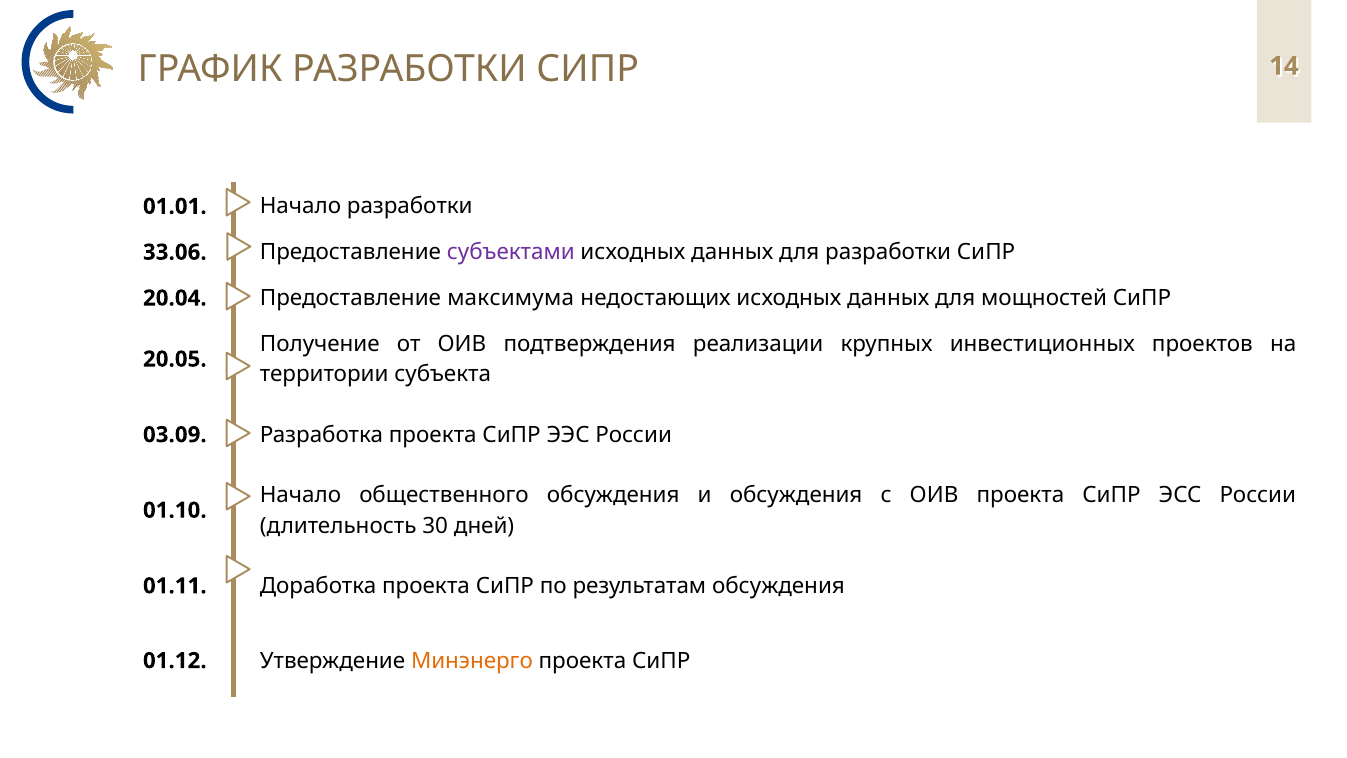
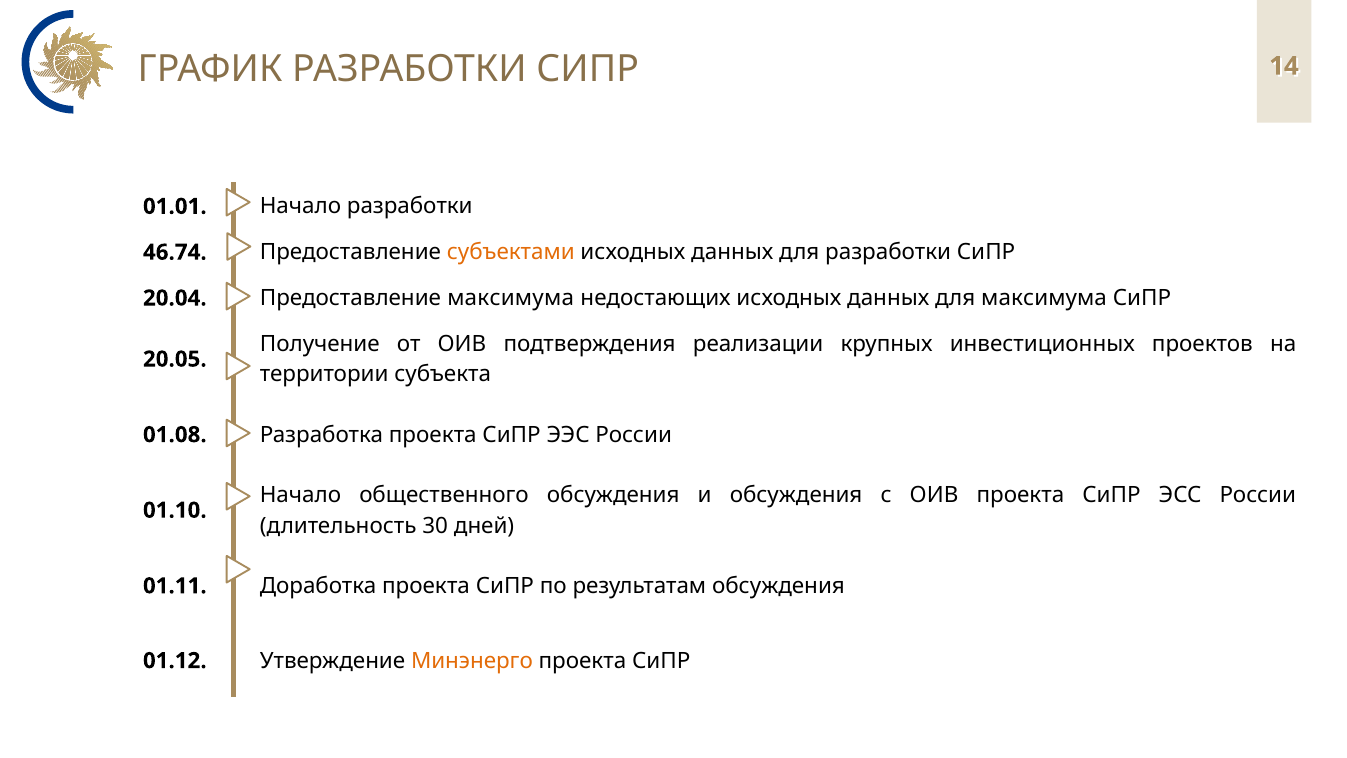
33.06: 33.06 -> 46.74 (175, 252)
субъектами colour: purple -> orange (511, 252)
для мощностей: мощностей -> максимума (1044, 298)
03.09: 03.09 -> 01.08 (175, 435)
